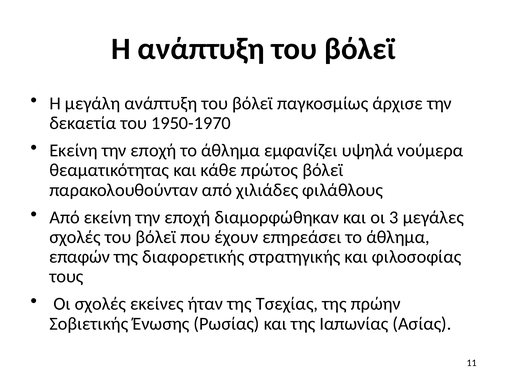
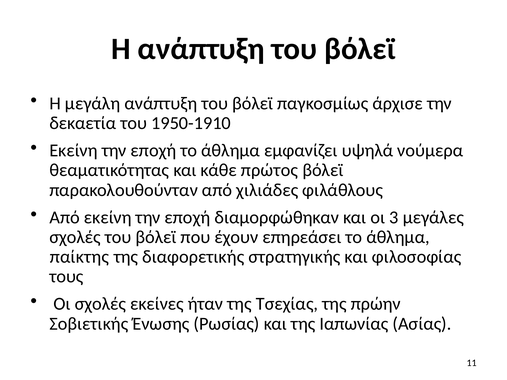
1950-1970: 1950-1970 -> 1950-1910 (191, 123)
επαφών: επαφών -> παίκτης (79, 257)
